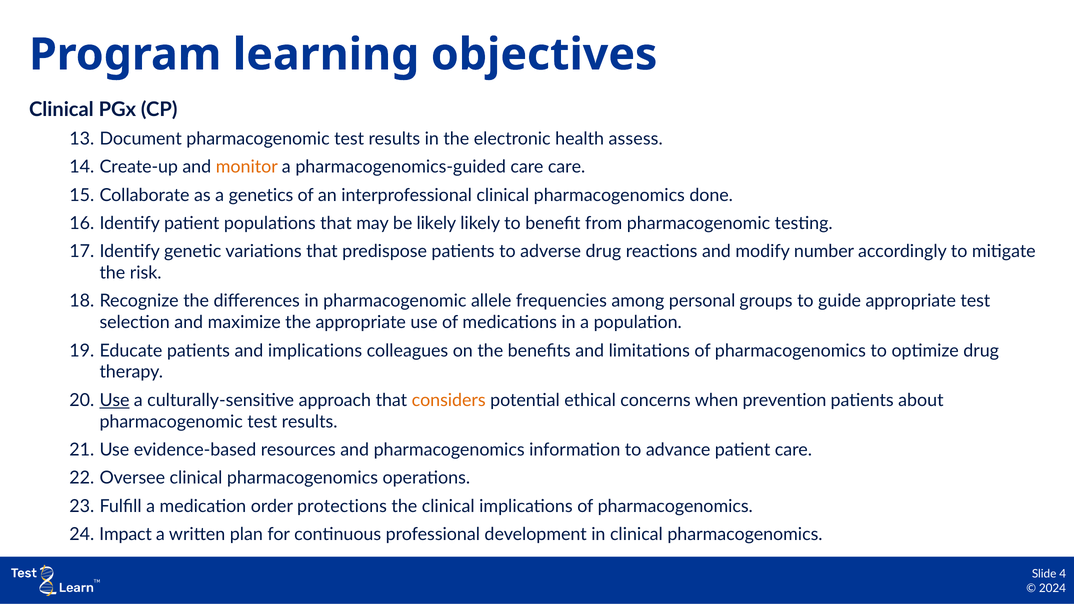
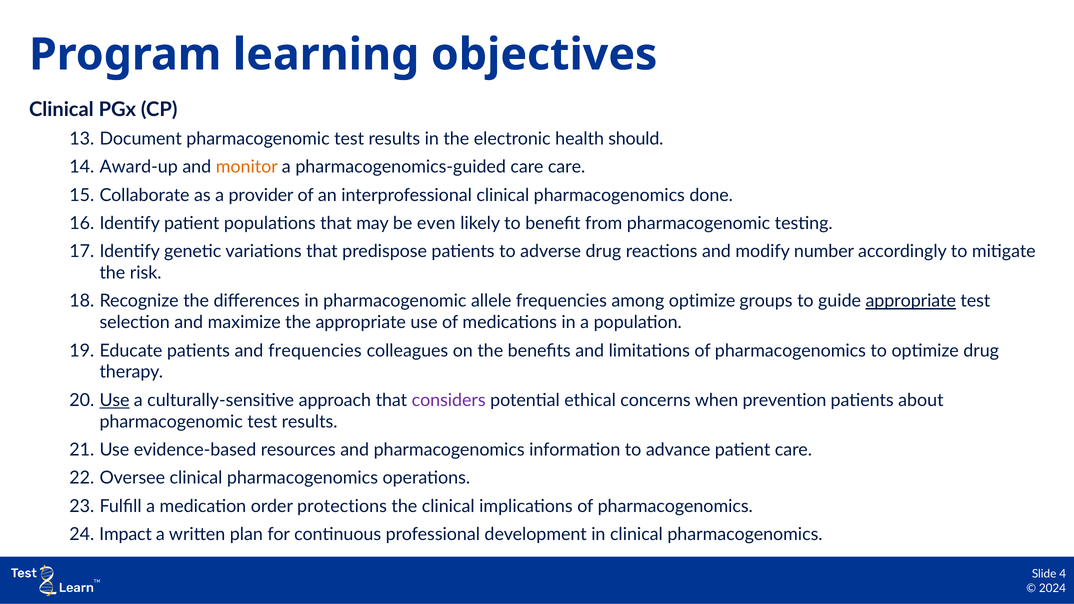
assess: assess -> should (636, 139)
Create-up: Create-up -> Award-up (139, 167)
genetics: genetics -> provider (261, 195)
be likely: likely -> even (436, 223)
among personal: personal -> optimize (702, 301)
appropriate underline: none -> present (911, 301)
and implications: implications -> frequencies (315, 351)
considers colour: orange -> purple (449, 400)
